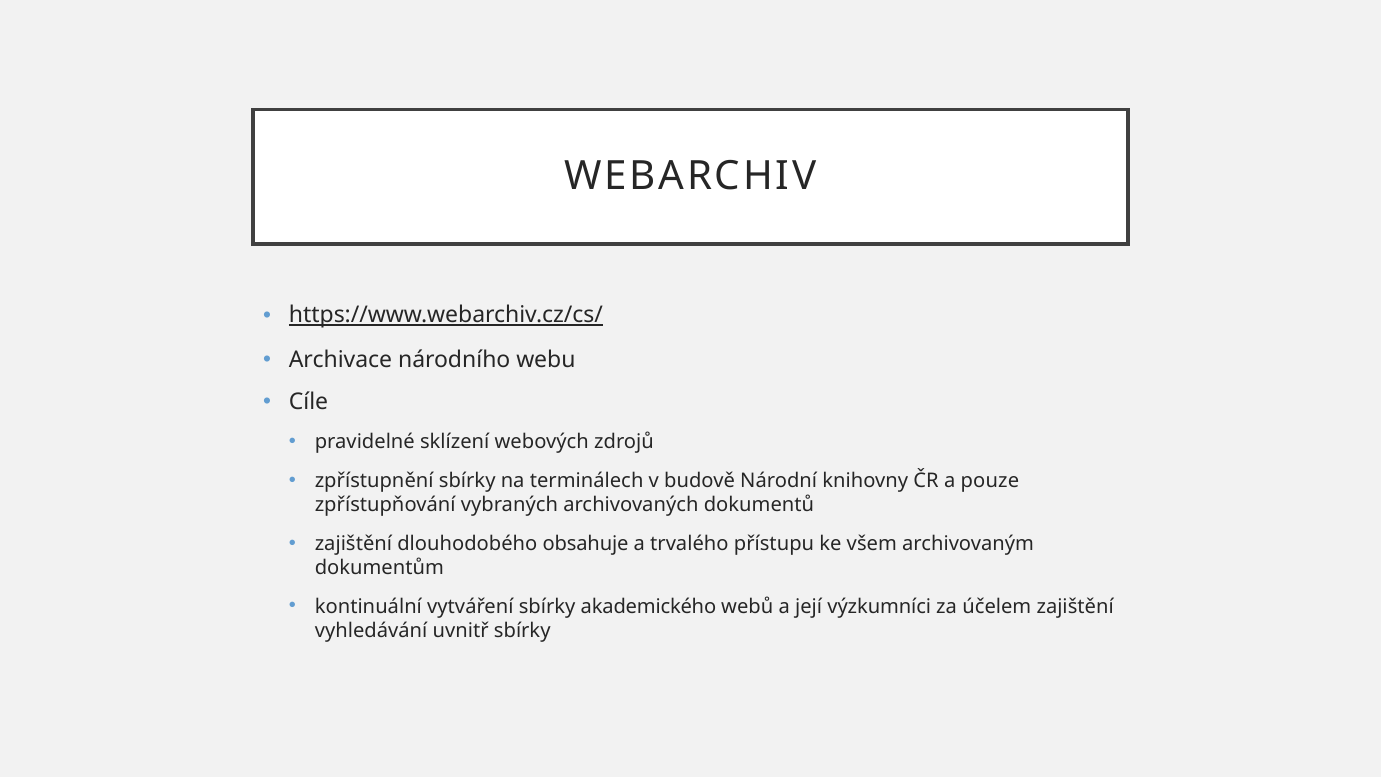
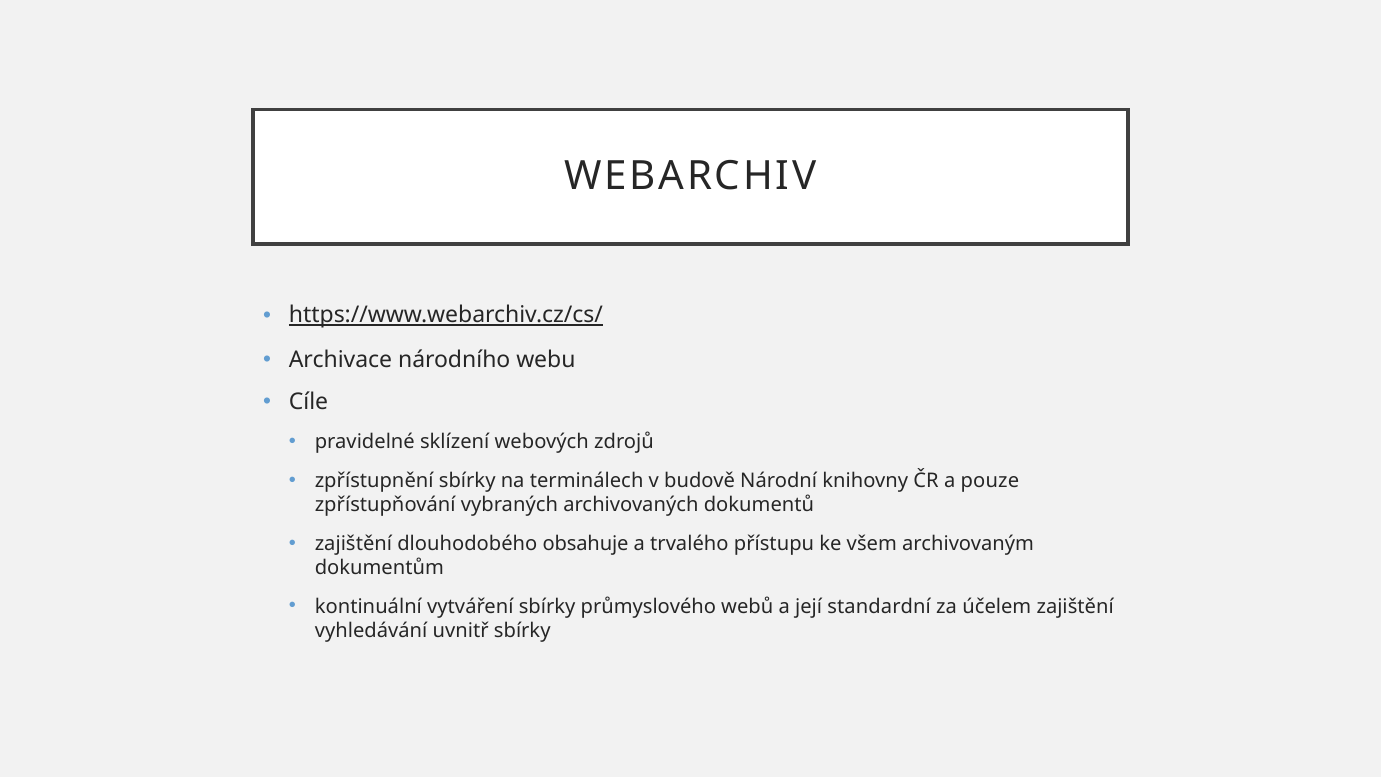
akademického: akademického -> průmyslového (648, 606)
výzkumníci: výzkumníci -> standardní (879, 606)
